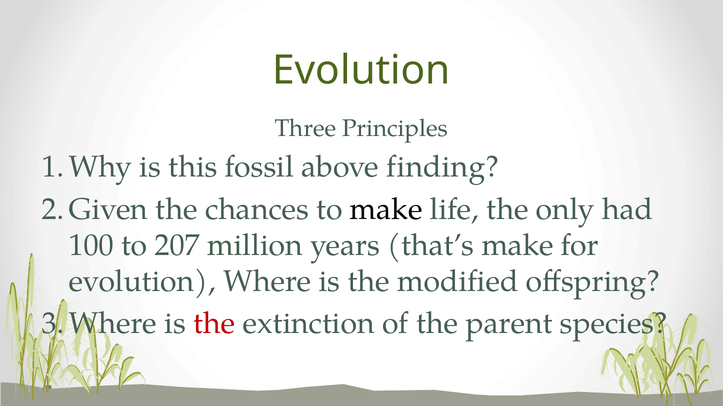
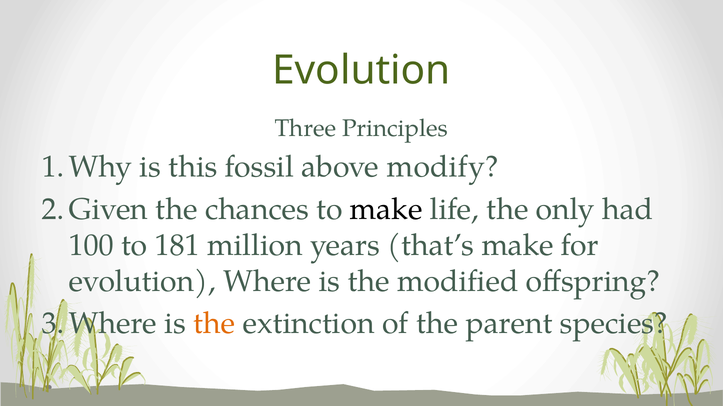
finding: finding -> modify (443, 167)
207: 207 -> 181 (177, 246)
the colour: red -> orange (214, 324)
